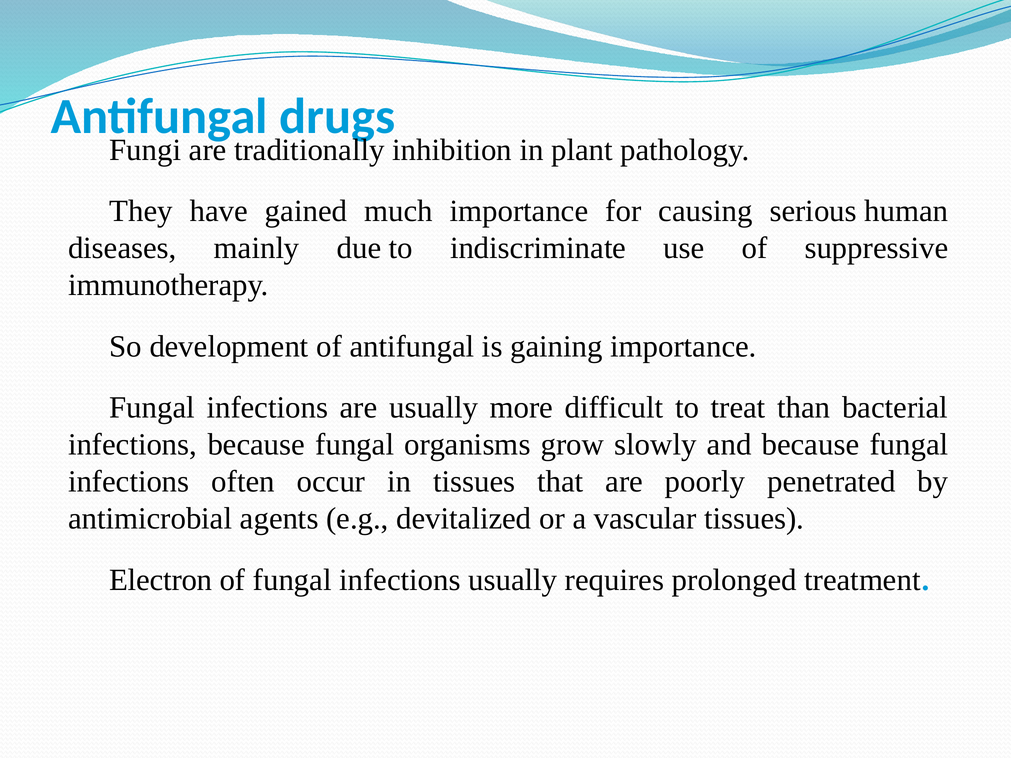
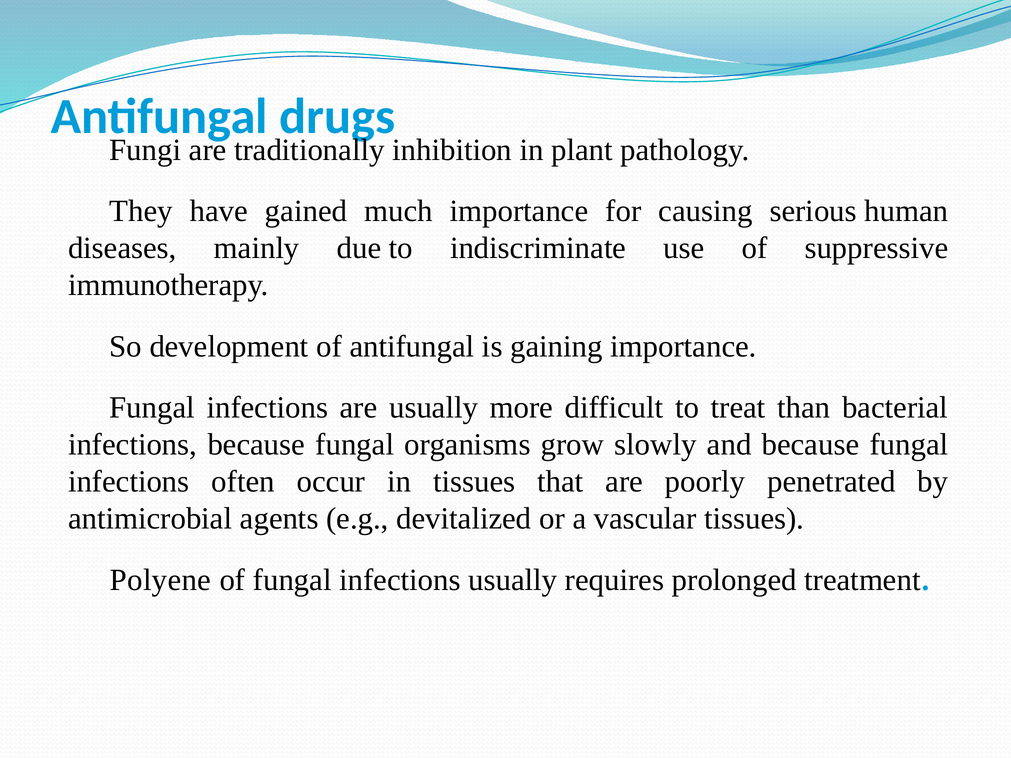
Electron: Electron -> Polyene (161, 580)
